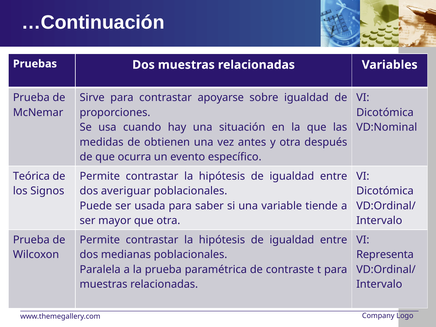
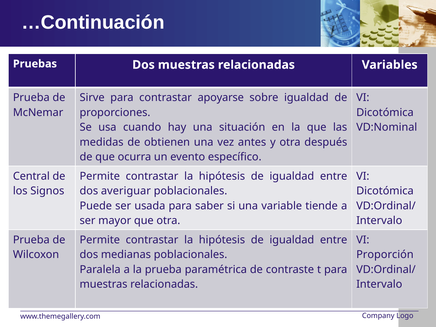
Teórica: Teórica -> Central (31, 176)
Representa: Representa -> Proporción (385, 255)
